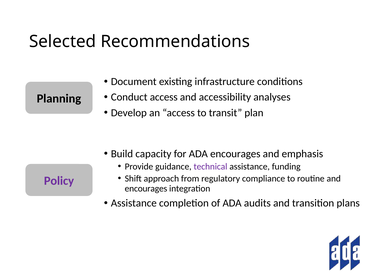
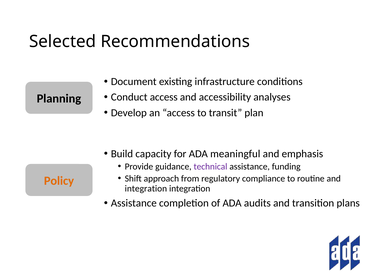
ADA encourages: encourages -> meaningful (235, 153)
Policy colour: purple -> orange (59, 180)
encourages: encourages -> integration (146, 188)
